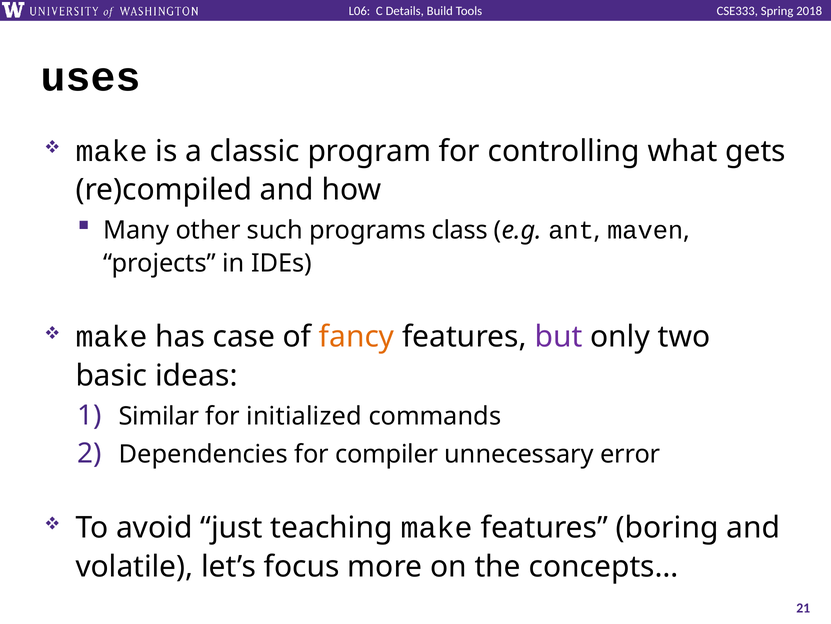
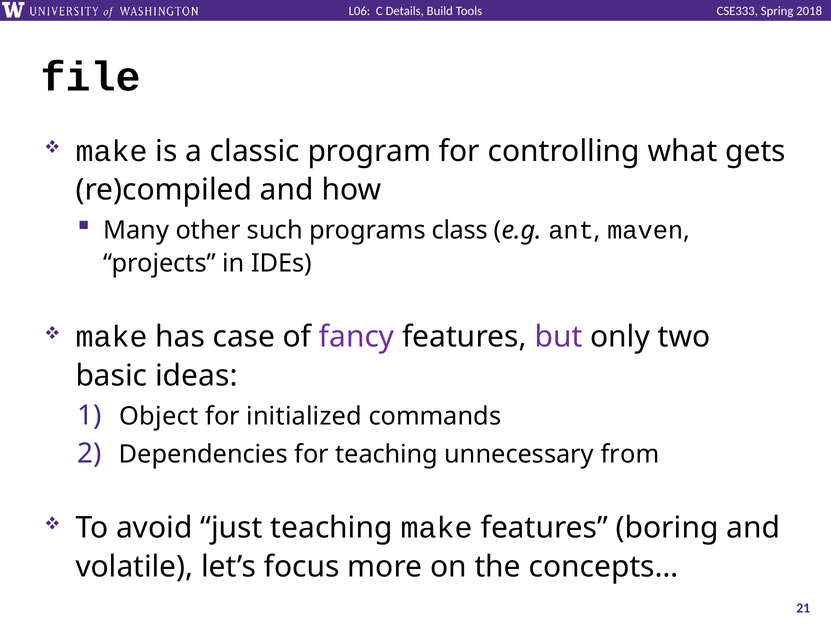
uses: uses -> file (91, 77)
fancy colour: orange -> purple (357, 337)
Similar: Similar -> Object (159, 416)
for compiler: compiler -> teaching (387, 454)
error: error -> from (630, 454)
